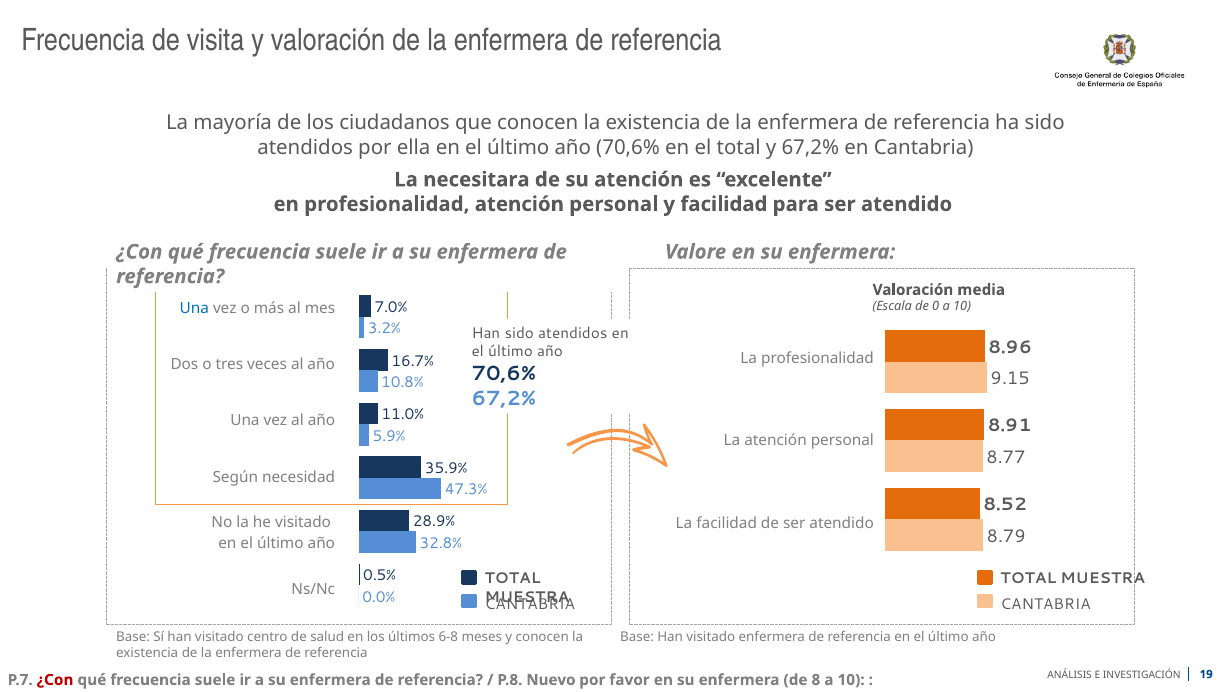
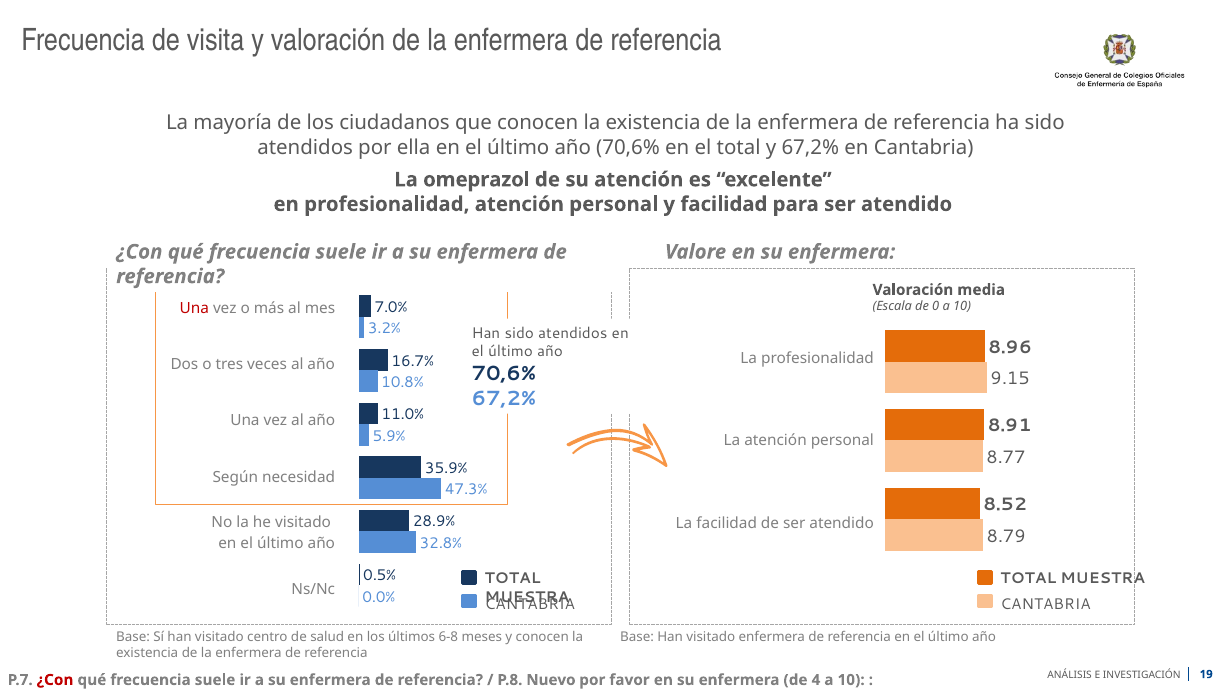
necesitara: necesitara -> omeprazol (476, 180)
Una colour: blue -> red (194, 308)
8: 8 -> 4 (816, 680)
